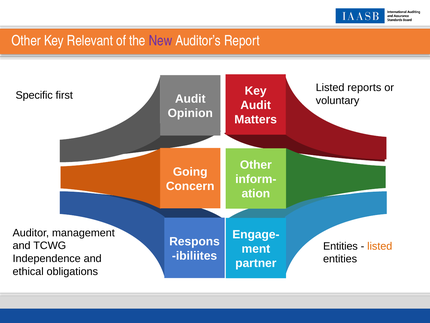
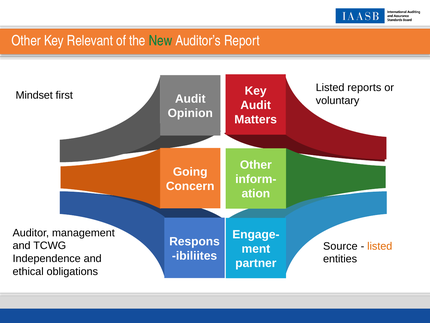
New colour: purple -> green (160, 41)
Specific: Specific -> Mindset (34, 95)
Entities: Entities -> Source (340, 246)
